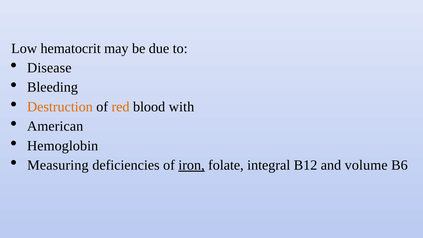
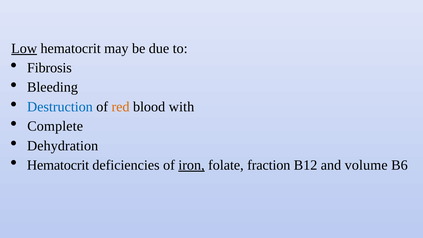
Low underline: none -> present (24, 48)
Disease: Disease -> Fibrosis (49, 68)
Destruction colour: orange -> blue (60, 107)
American: American -> Complete (55, 126)
Hemoglobin: Hemoglobin -> Dehydration (63, 146)
Measuring: Measuring -> Hematocrit (58, 165)
integral: integral -> fraction (269, 165)
